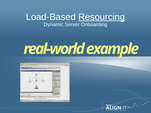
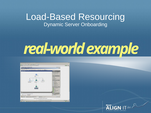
Resourcing underline: present -> none (102, 17)
